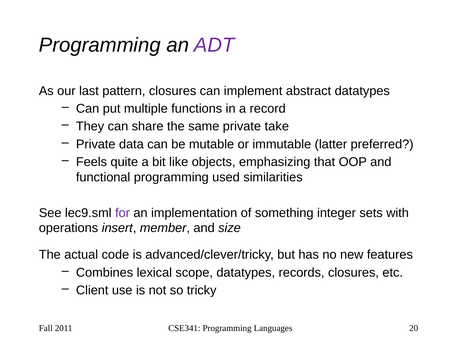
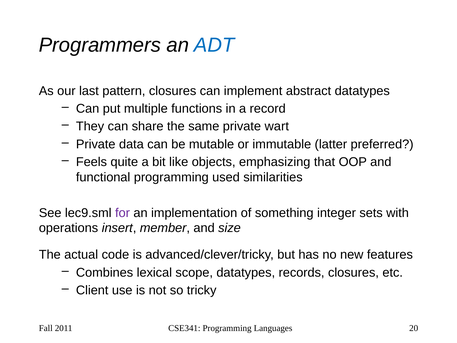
Programming: Programming -> Programmers (100, 45)
ADT colour: purple -> blue (214, 45)
take: take -> wart (277, 126)
